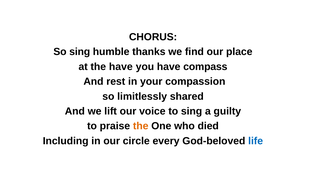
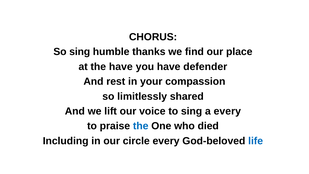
compass: compass -> defender (205, 67)
a guilty: guilty -> every (227, 111)
the colour: orange -> blue (141, 126)
